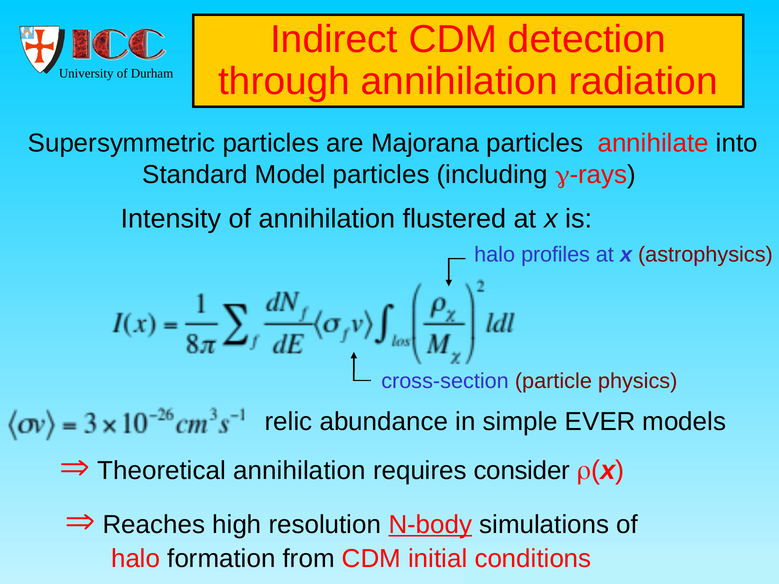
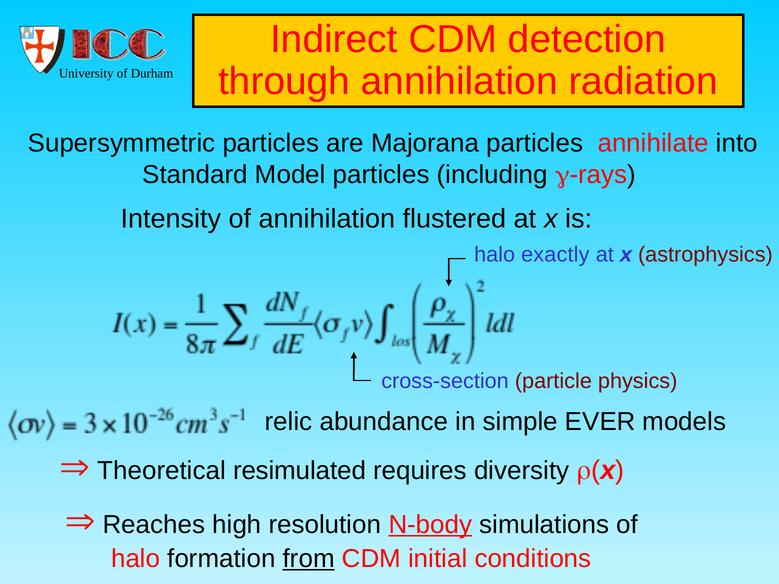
profiles: profiles -> exactly (555, 255)
Theoretical annihilation: annihilation -> resimulated (299, 471)
consider: consider -> diversity (522, 471)
from underline: none -> present (309, 559)
